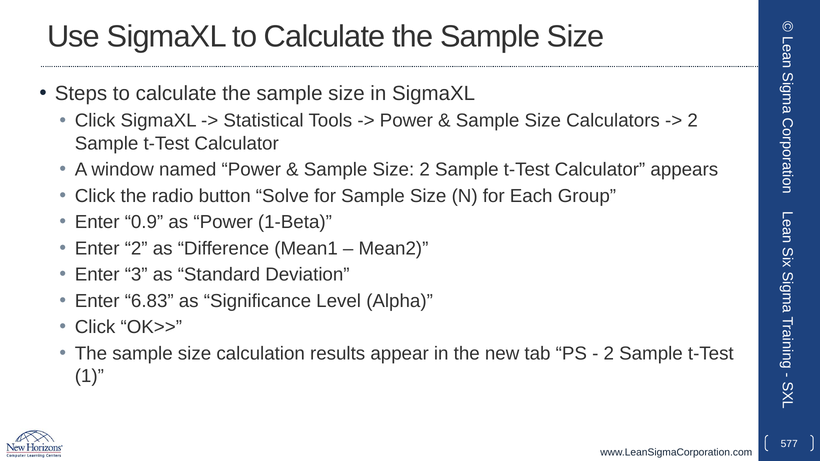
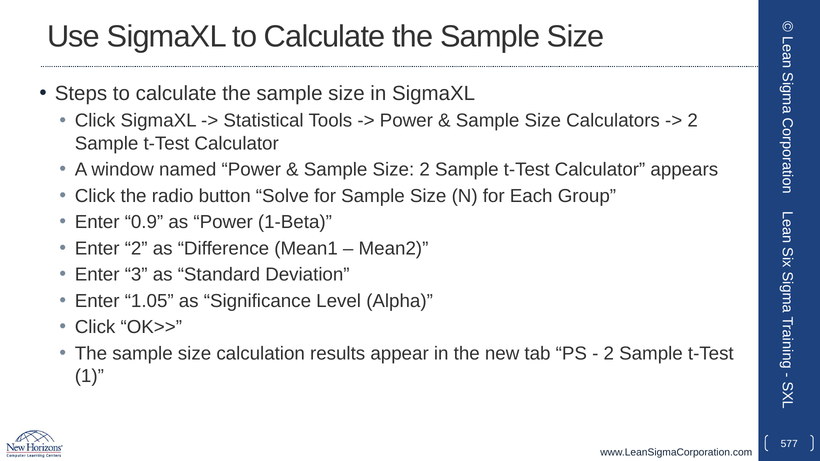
6.83: 6.83 -> 1.05 (149, 301)
